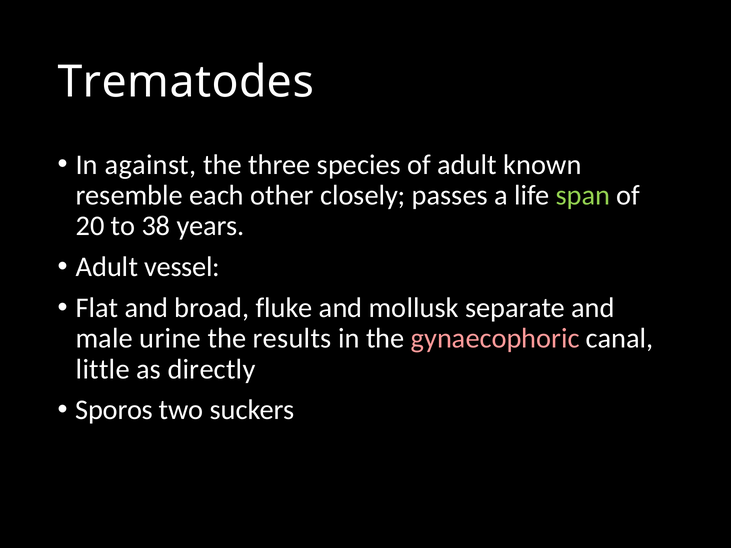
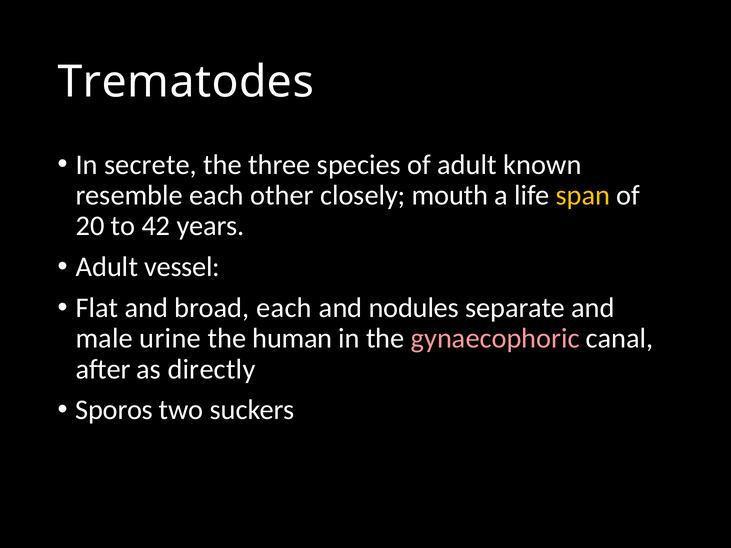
against: against -> secrete (151, 165)
passes: passes -> mouth (450, 195)
span colour: light green -> yellow (583, 195)
38: 38 -> 42 (156, 226)
broad fluke: fluke -> each (284, 308)
mollusk: mollusk -> nodules (414, 308)
results: results -> human (292, 339)
little: little -> after (103, 369)
